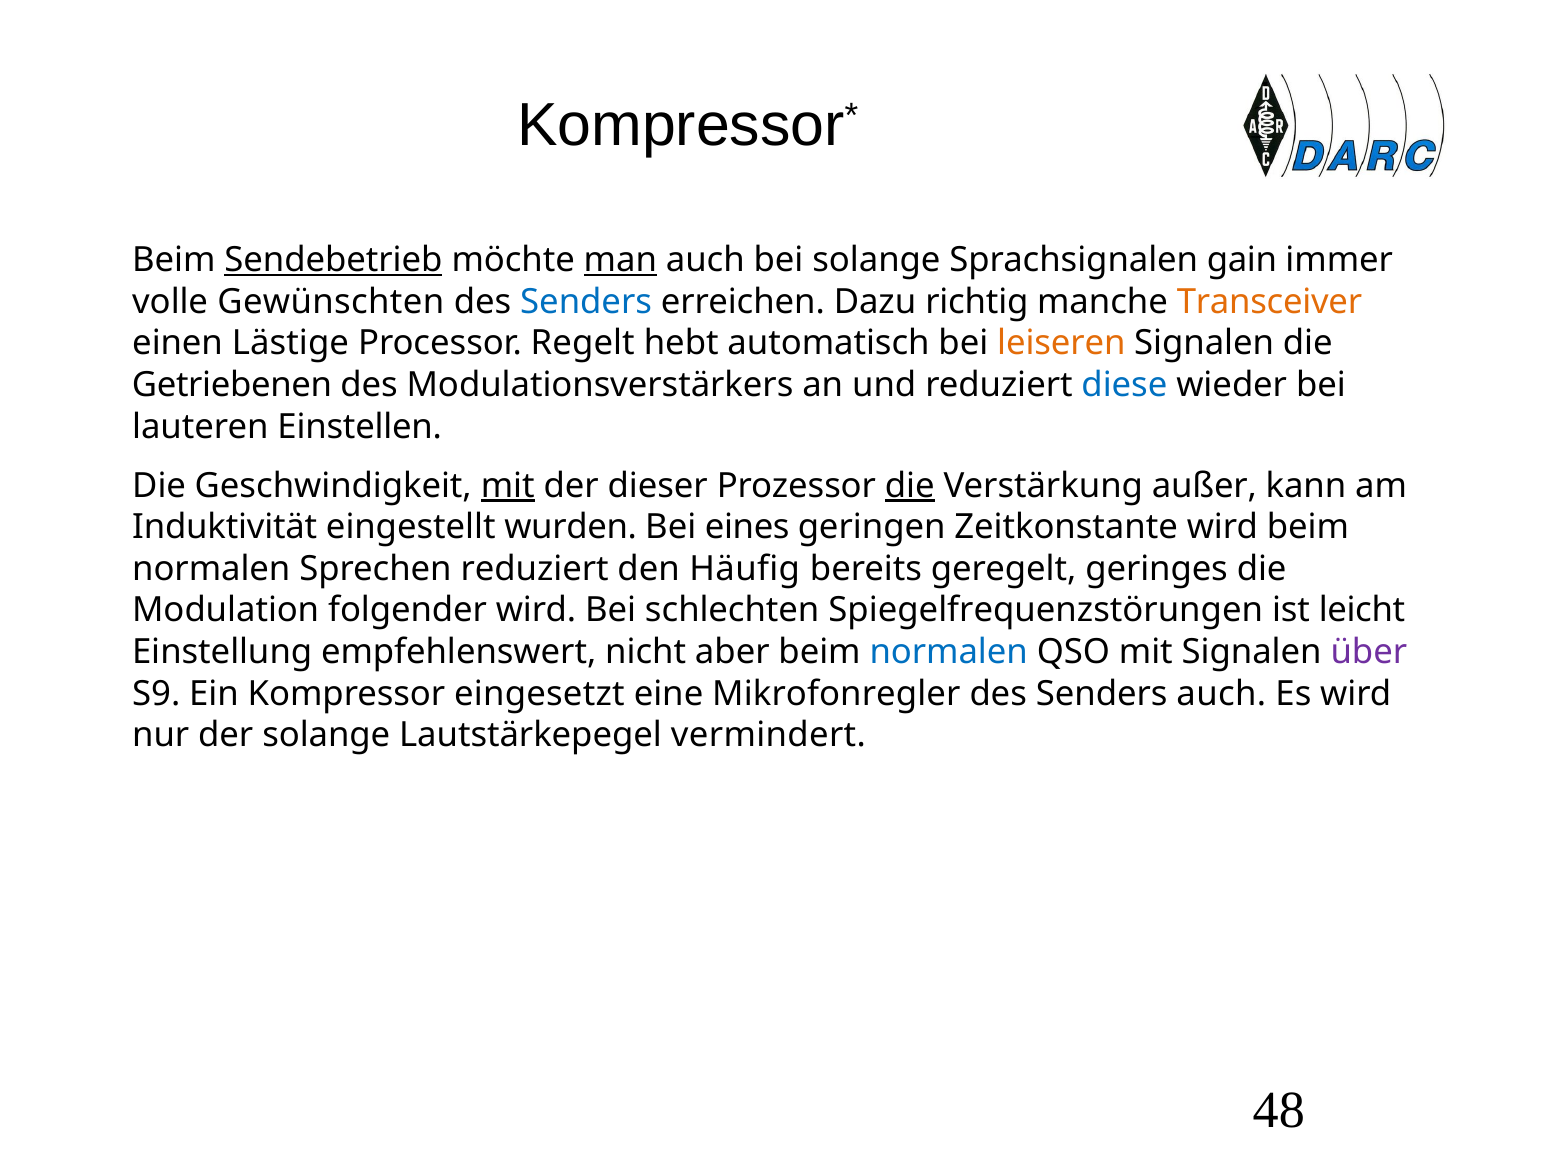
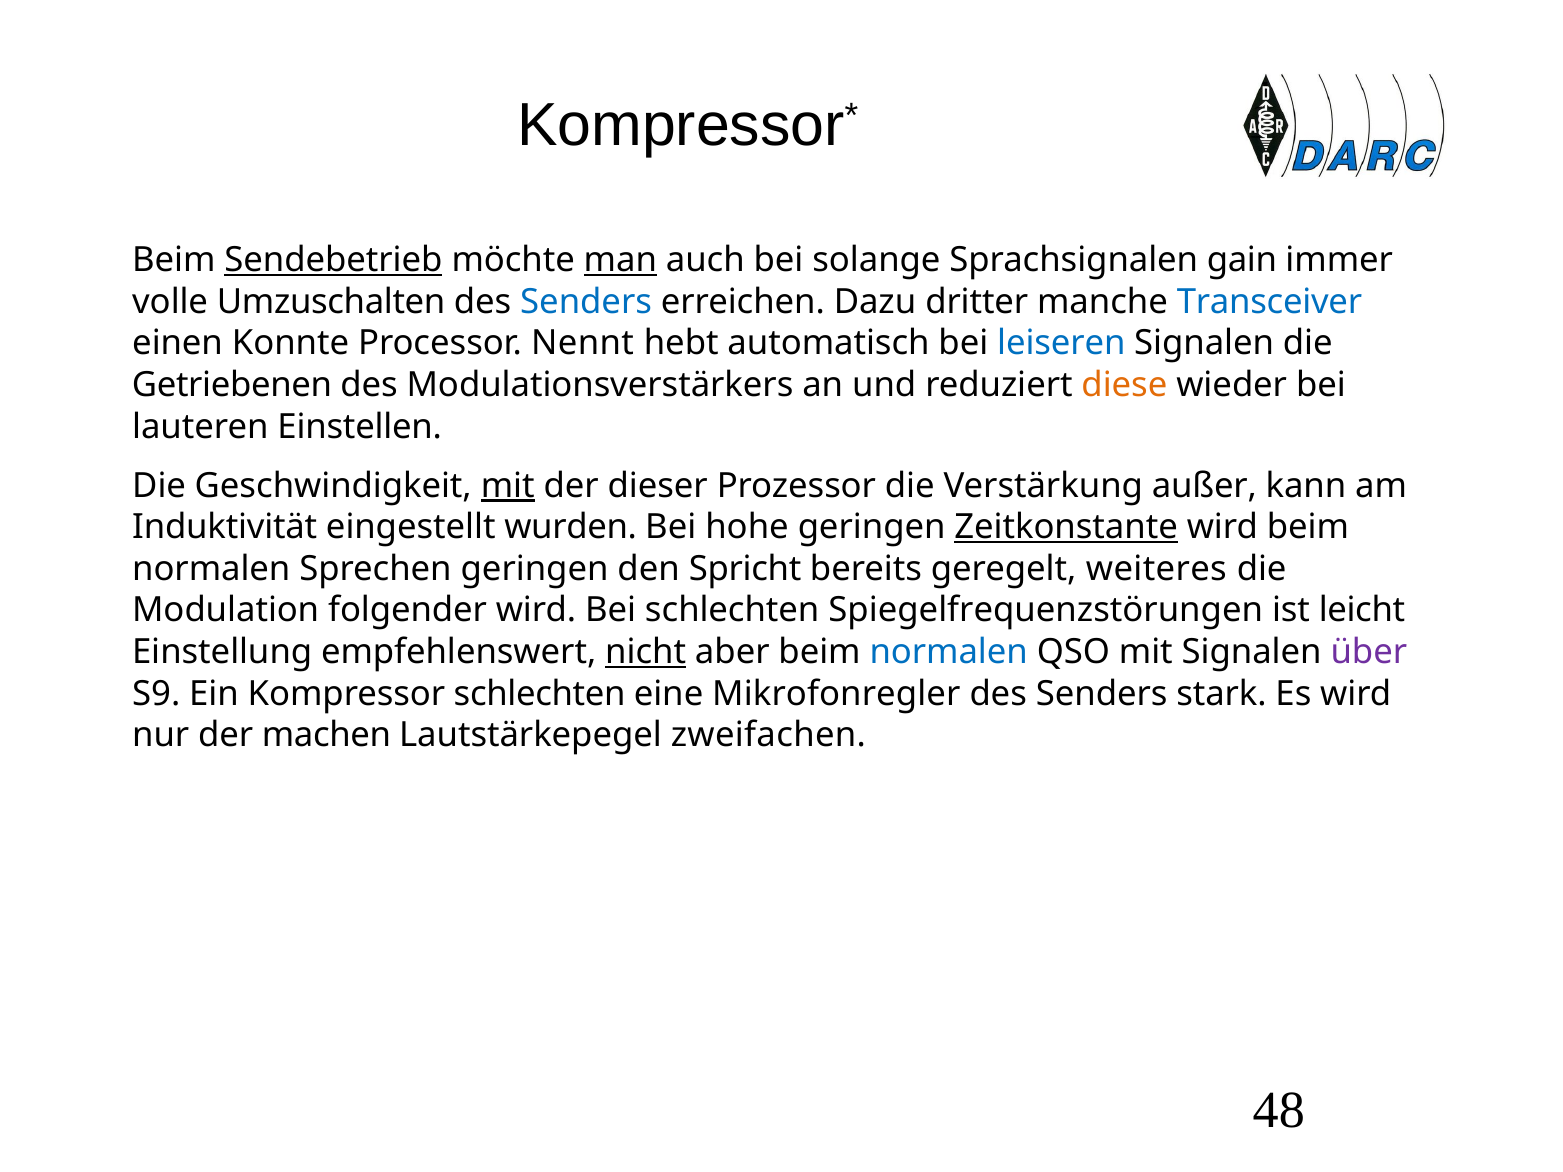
Gewünschten: Gewünschten -> Umzuschalten (331, 302)
richtig: richtig -> dritter (977, 302)
Transceiver colour: orange -> blue (1269, 302)
Lästige: Lästige -> Konnte (291, 343)
Regelt: Regelt -> Nennt (583, 343)
leiseren colour: orange -> blue (1061, 343)
diese colour: blue -> orange (1124, 385)
die underline: present -> none (910, 486)
eines: eines -> hohe (747, 527)
Zeitkonstante underline: none -> present (1066, 527)
Sprechen reduziert: reduziert -> geringen (535, 569)
Häufig: Häufig -> Spricht (745, 569)
geringes: geringes -> weiteres (1156, 569)
nicht underline: none -> present (646, 652)
Kompressor eingesetzt: eingesetzt -> schlechten (540, 694)
Senders auch: auch -> stark (1222, 694)
der solange: solange -> machen (326, 736)
vermindert: vermindert -> zweifachen (768, 736)
